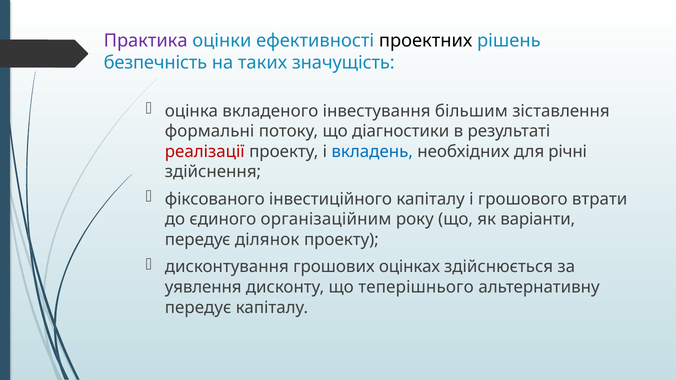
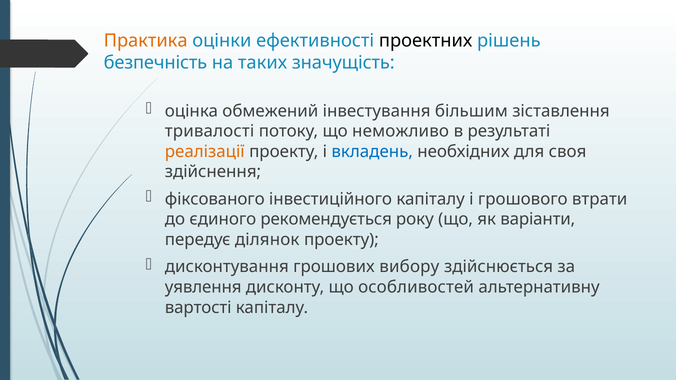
Практика colour: purple -> orange (146, 41)
вкладеного: вкладеного -> обмежений (270, 111)
формальні: формальні -> тривалості (210, 131)
діагностики: діагностики -> неможливо (401, 131)
реалізації colour: red -> orange (205, 152)
річні: річні -> своя (568, 152)
організаційним: організаційним -> рекомендується (326, 219)
оцінках: оцінках -> вибору (409, 267)
теперішнього: теперішнього -> особливостей (416, 287)
передує: передує -> вартості (198, 308)
